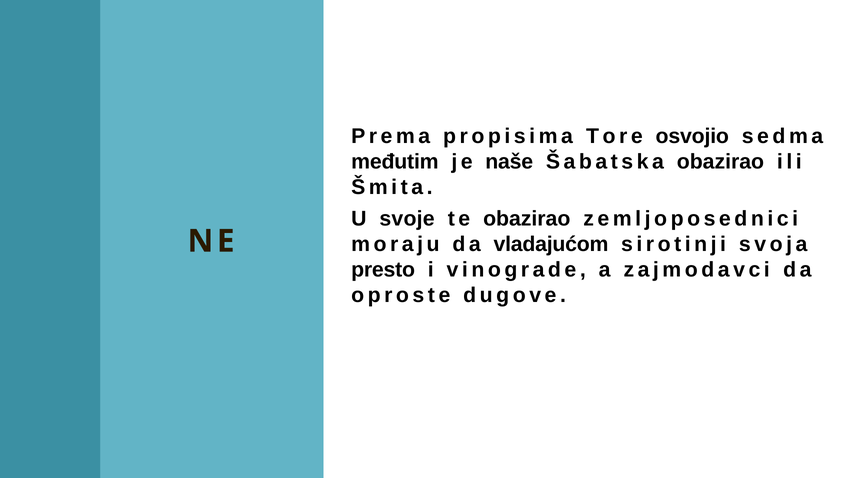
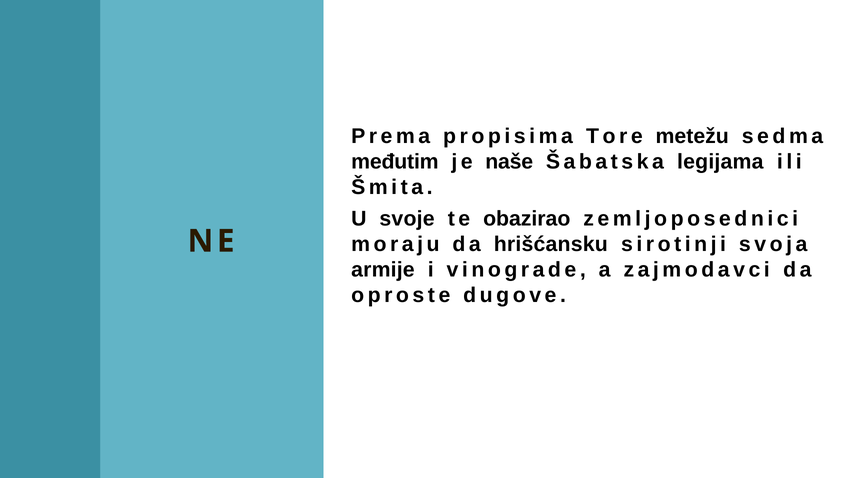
osvojio: osvojio -> metežu (692, 136)
Šabatska obazirao: obazirao -> legijama (720, 162)
vladajućom: vladajućom -> hrišćansku (551, 244)
presto: presto -> armije (383, 270)
